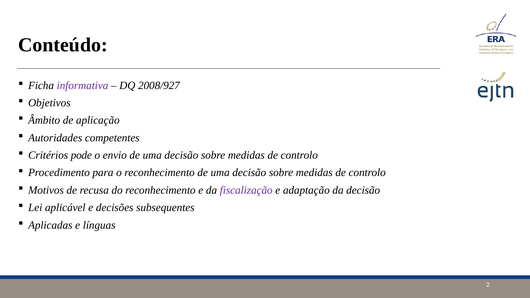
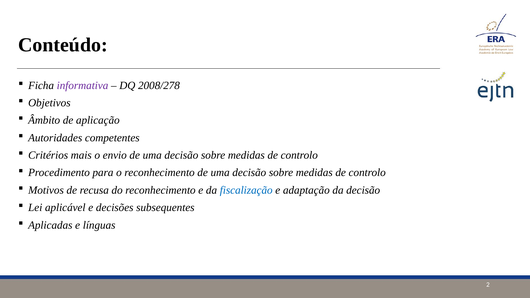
2008/927: 2008/927 -> 2008/278 (159, 85)
pode: pode -> mais (81, 155)
fiscalização colour: purple -> blue (246, 190)
